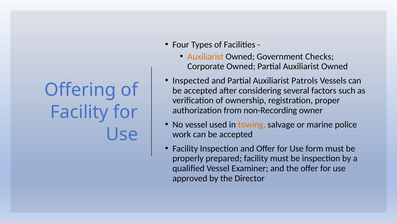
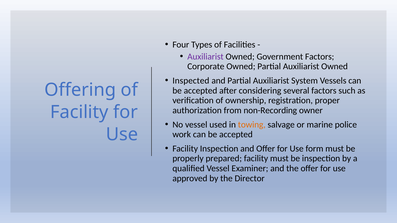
Auxiliarist colour: orange -> purple (205, 57)
Government Checks: Checks -> Factors (320, 57)
Patrols: Patrols -> System (305, 81)
